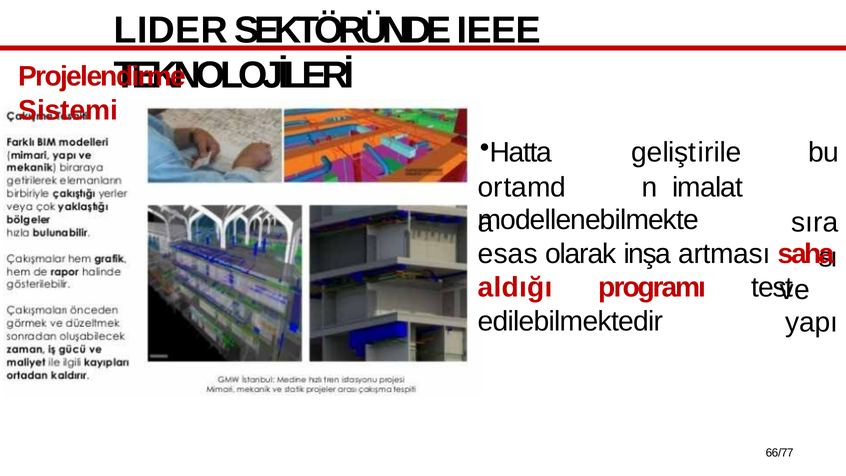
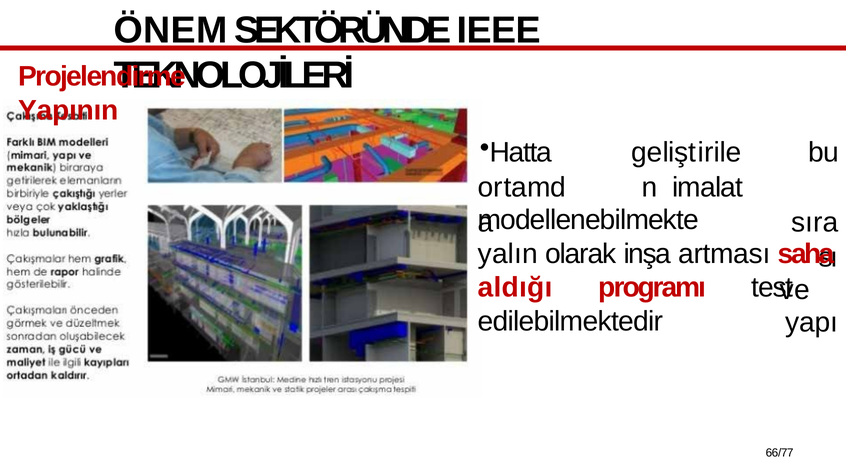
LIDER: LIDER -> ÖNEM (171, 30)
Sistemi: Sistemi -> Yapının (68, 110)
esas: esas -> yalın (508, 254)
